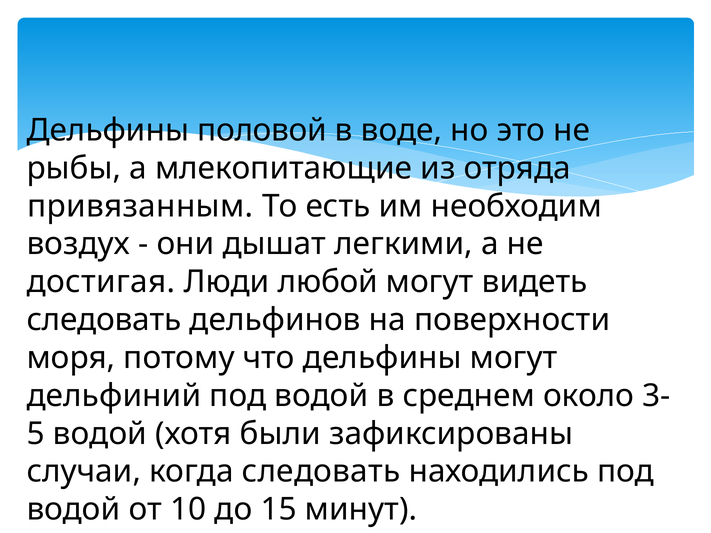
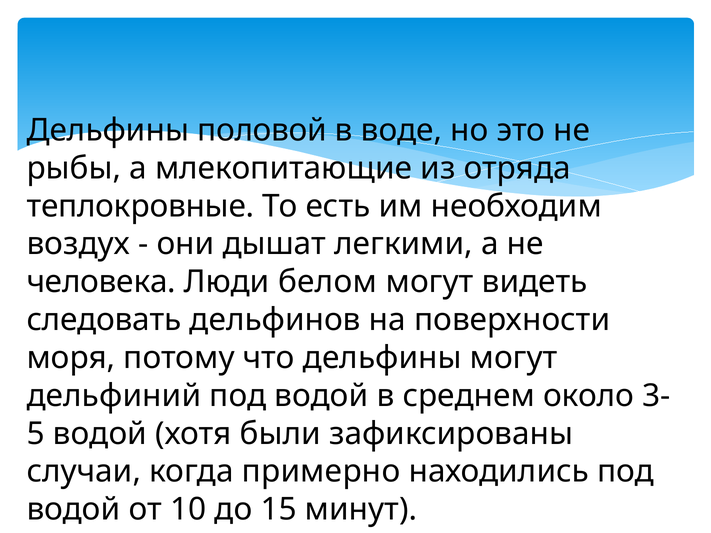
привязанным: привязанным -> теплокровные (140, 206)
достигая: достигая -> человека (101, 282)
любой: любой -> белом (328, 282)
когда следовать: следовать -> примерно (321, 472)
